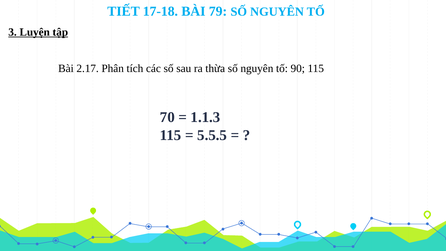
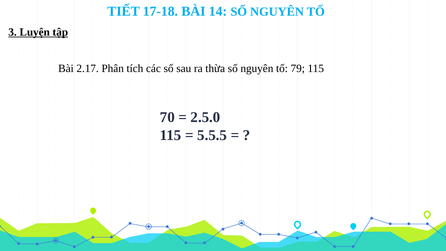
79: 79 -> 14 (218, 11)
90: 90 -> 79 (298, 68)
1.1.3: 1.1.3 -> 2.5.0 (205, 117)
